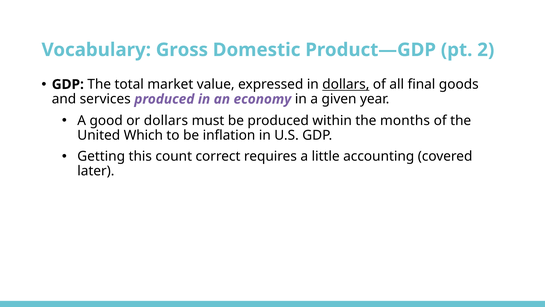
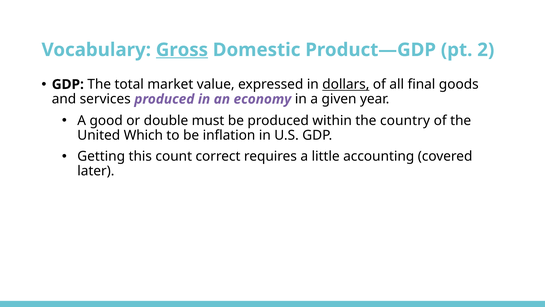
Gross underline: none -> present (182, 50)
or dollars: dollars -> double (166, 121)
months: months -> country (405, 121)
